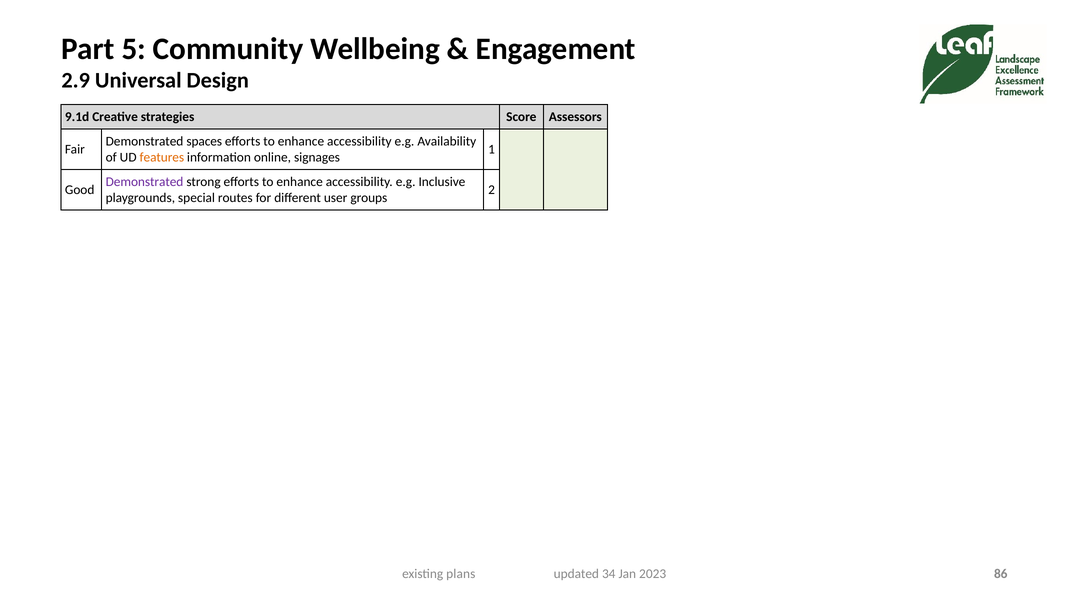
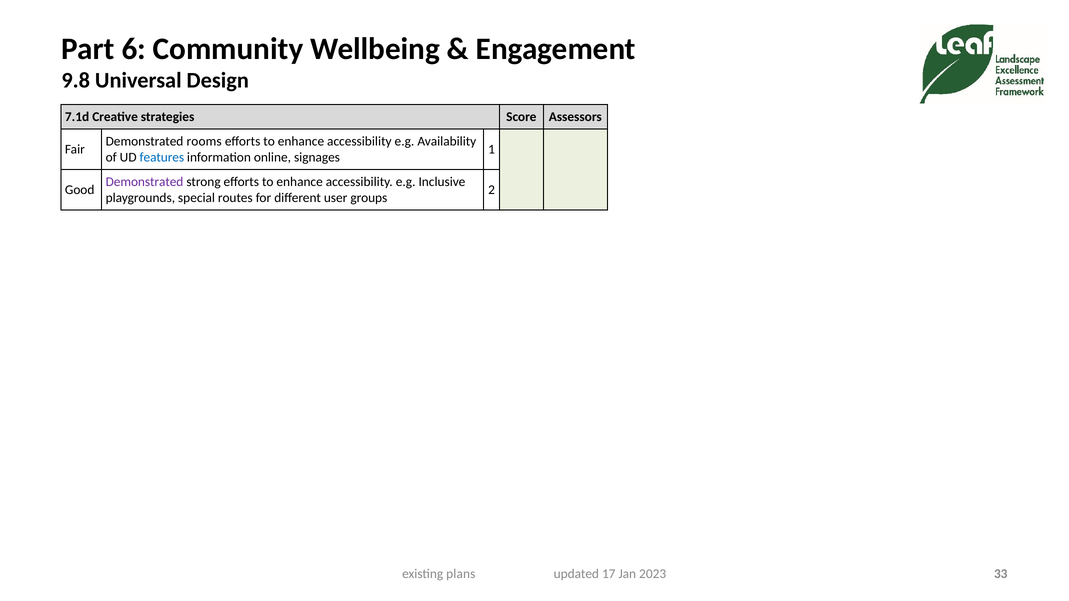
5: 5 -> 6 (134, 49)
2.9: 2.9 -> 9.8 (76, 80)
9.1d: 9.1d -> 7.1d (77, 117)
spaces: spaces -> rooms (204, 141)
features colour: orange -> blue (162, 158)
34: 34 -> 17 (609, 574)
86: 86 -> 33 (1001, 574)
